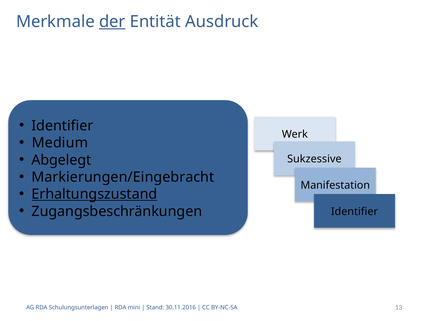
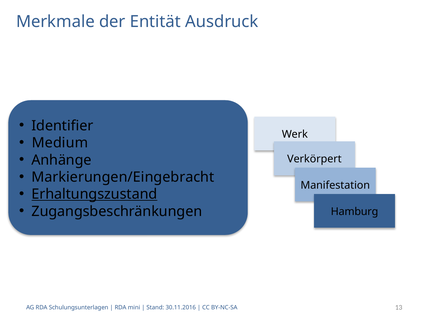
der underline: present -> none (112, 22)
Abgelegt: Abgelegt -> Anhänge (61, 160)
Sukzessive: Sukzessive -> Verkörpert (314, 159)
Identifier: Identifier -> Hamburg (355, 212)
